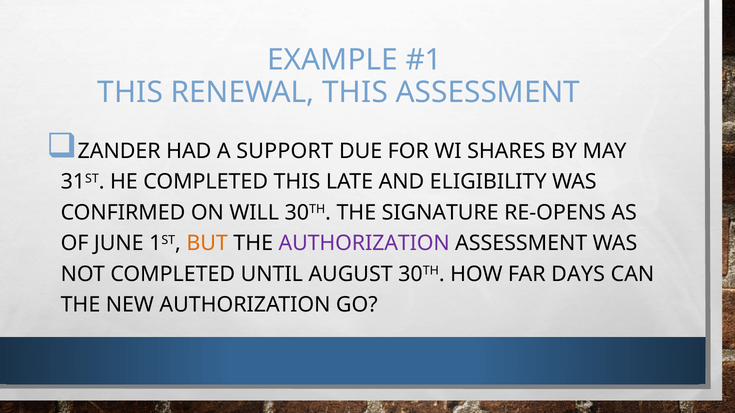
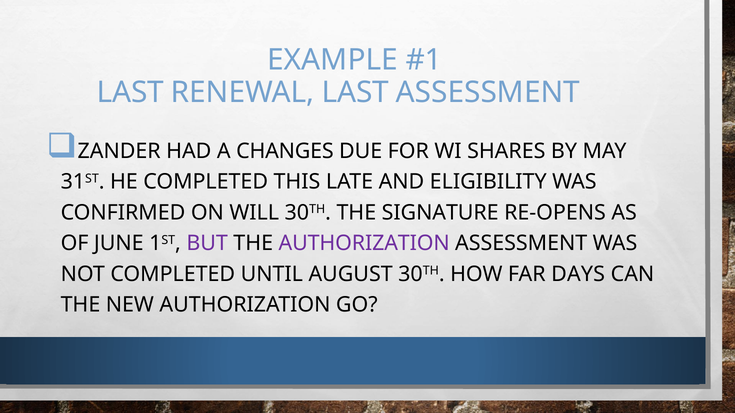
THIS: THIS -> LAST (130, 92)
RENEWAL THIS: THIS -> LAST (355, 92)
SUPPORT: SUPPORT -> CHANGES (285, 151)
BUT colour: orange -> purple (207, 244)
